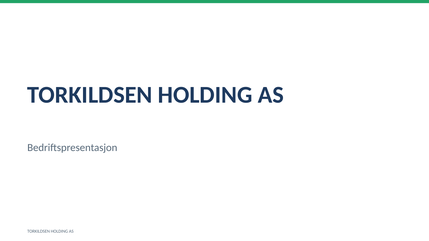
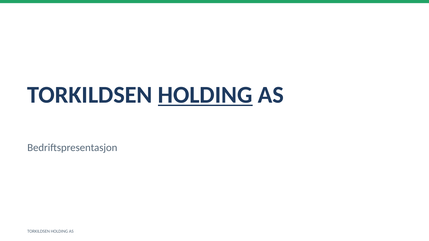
HOLDING underline: none -> present (205, 95)
